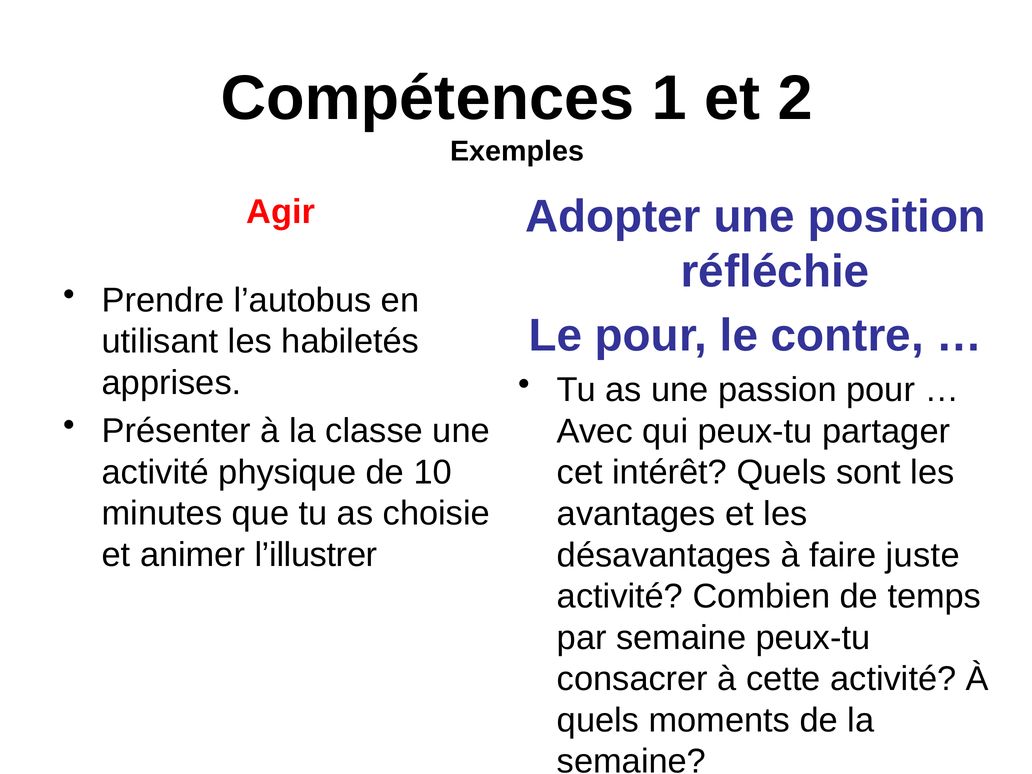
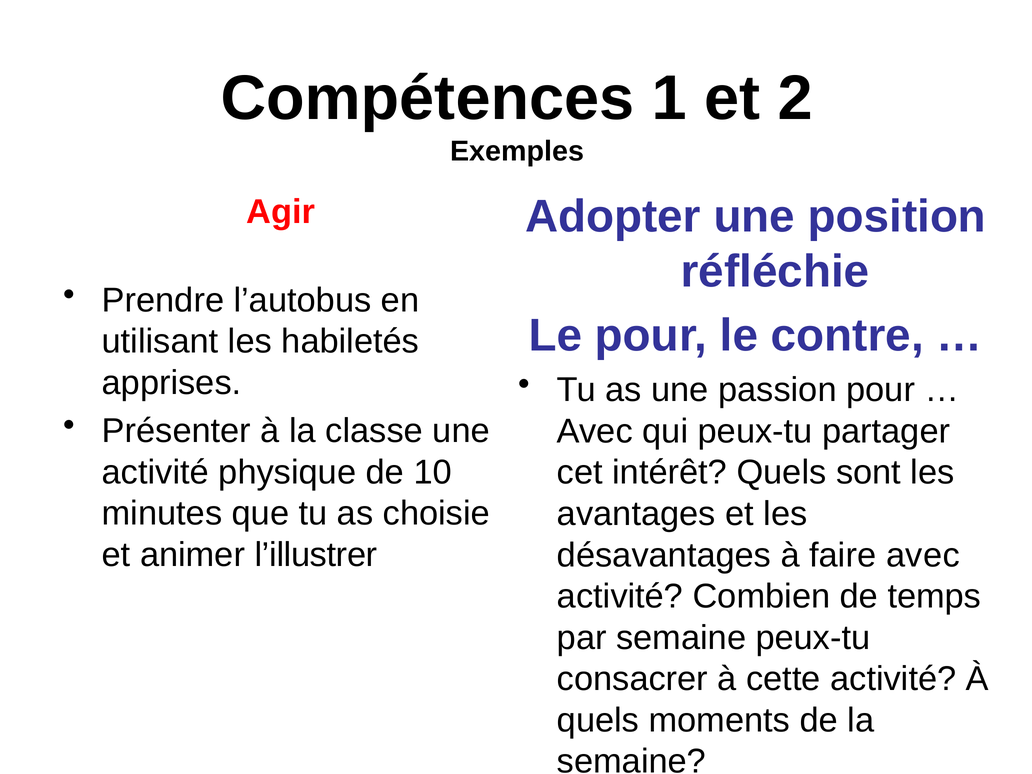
faire juste: juste -> avec (923, 555)
